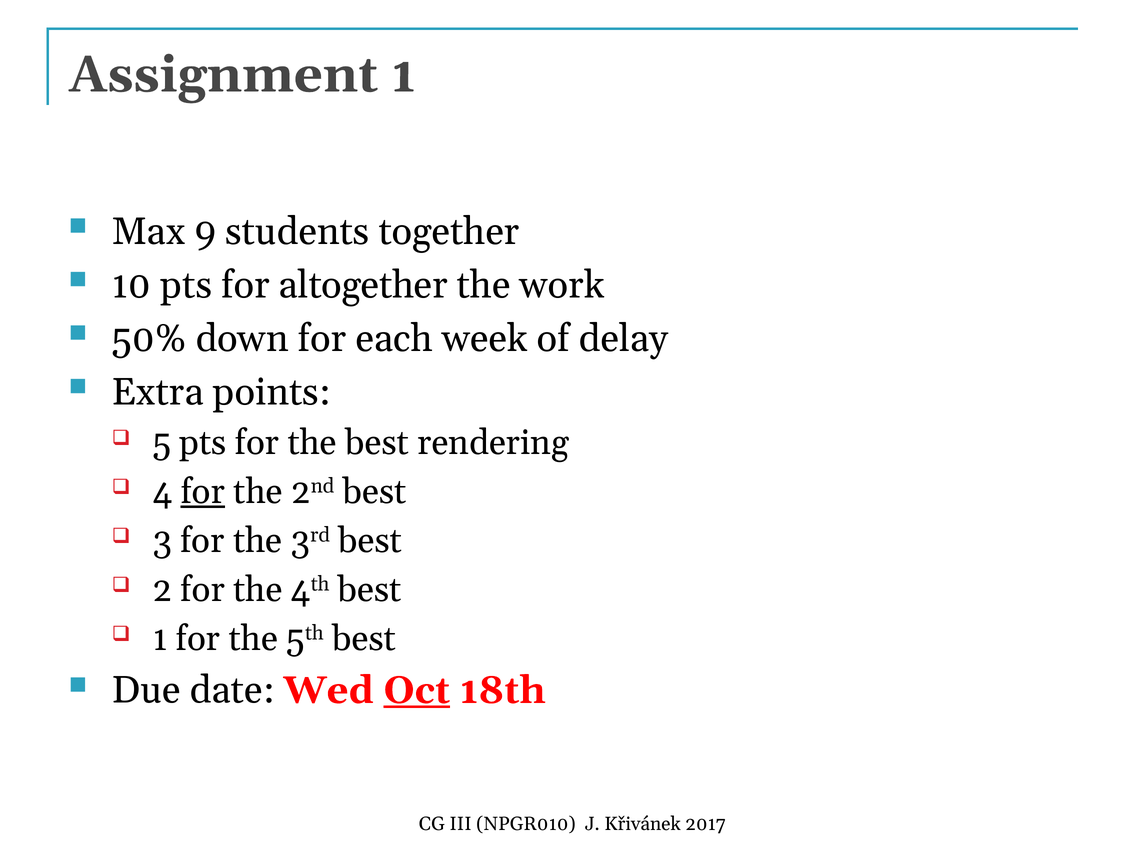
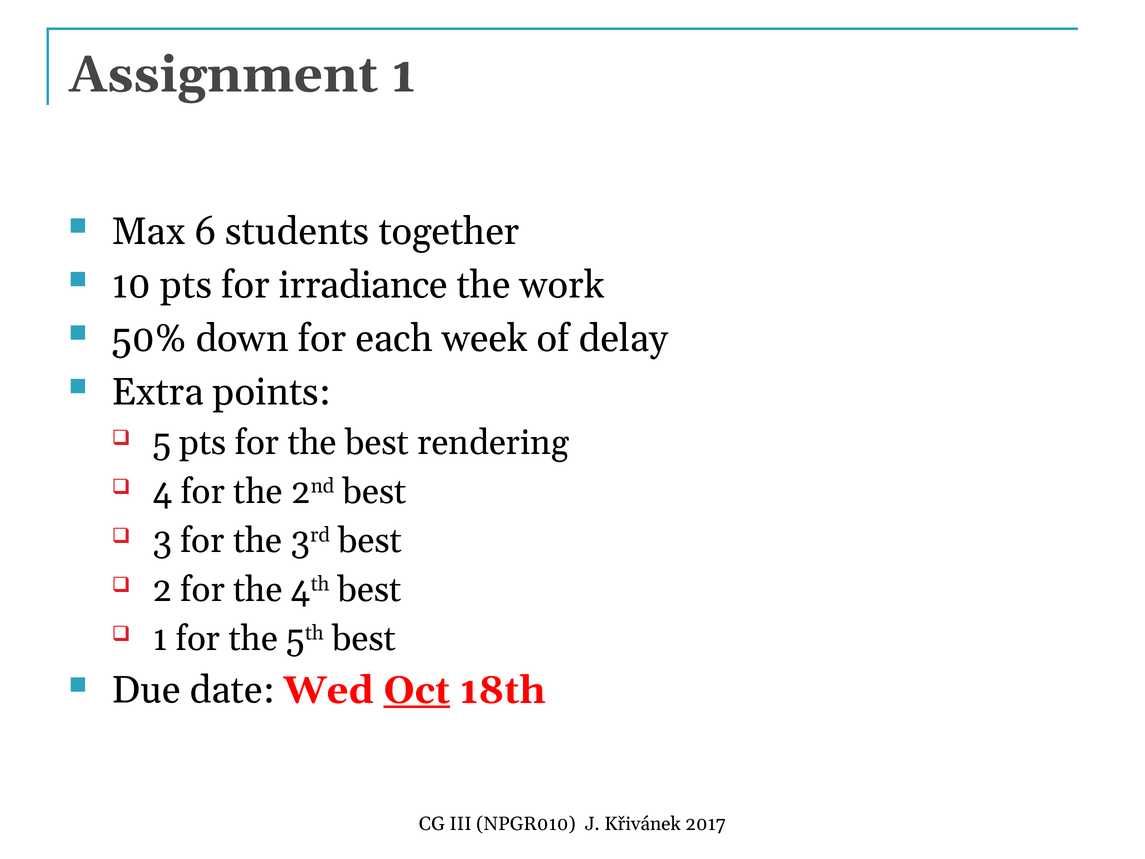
9: 9 -> 6 (205, 232)
altogether: altogether -> irradiance (363, 285)
for underline: present -> none (203, 492)
